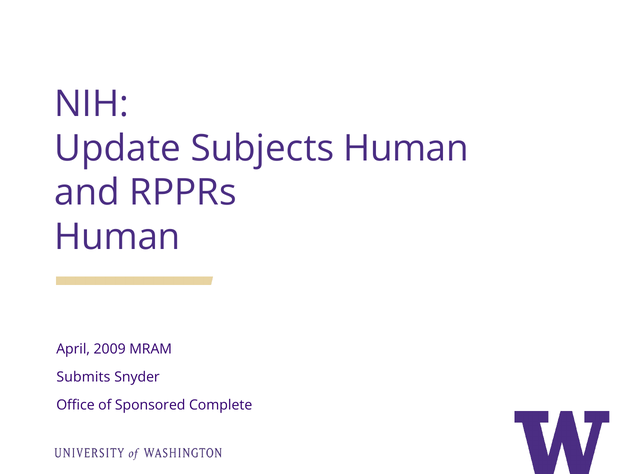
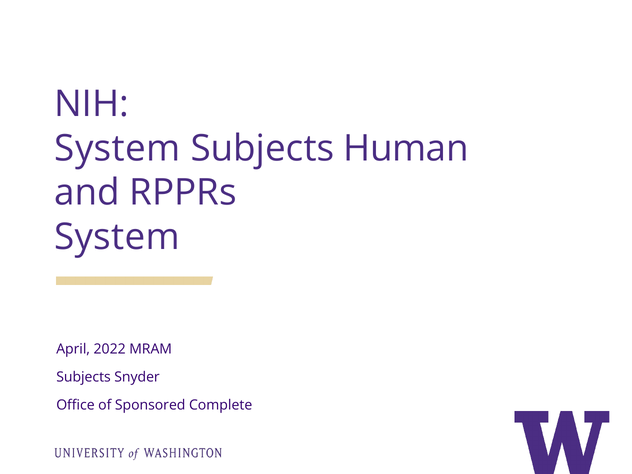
Update: Update -> System (117, 148)
Human: Human -> System (117, 237)
2009: 2009 -> 2022 (110, 349)
Submits: Submits -> Subjects (84, 377)
